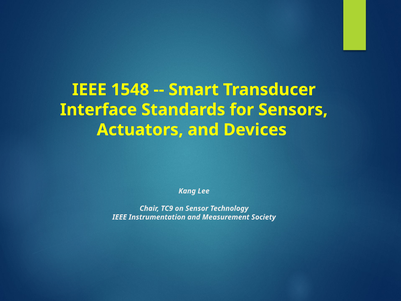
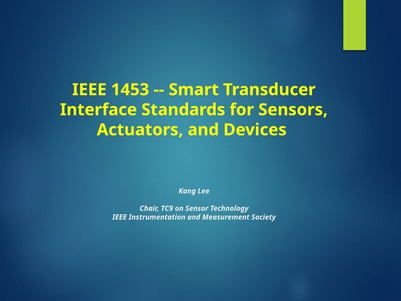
1548: 1548 -> 1453 (130, 90)
